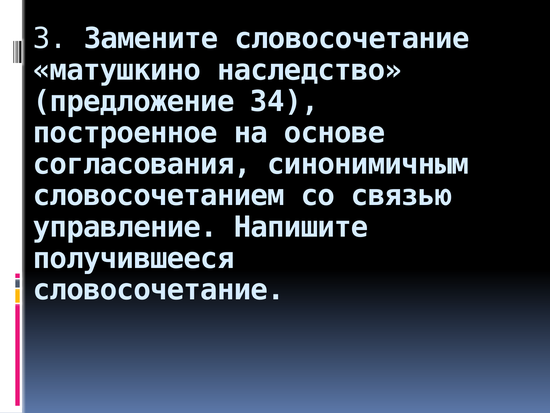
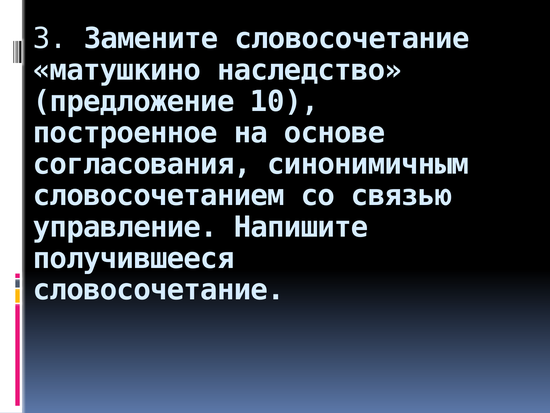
34: 34 -> 10 (285, 101)
